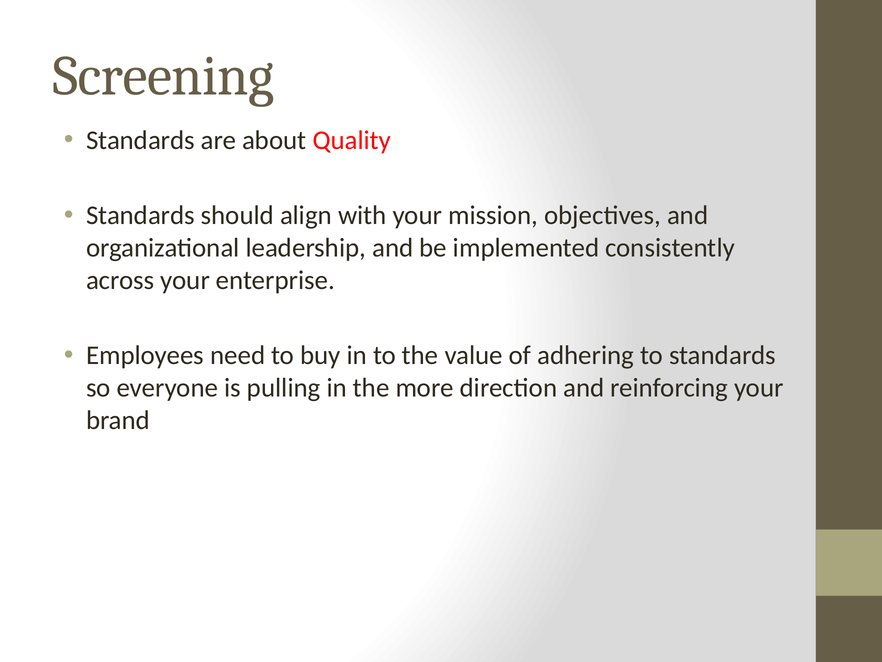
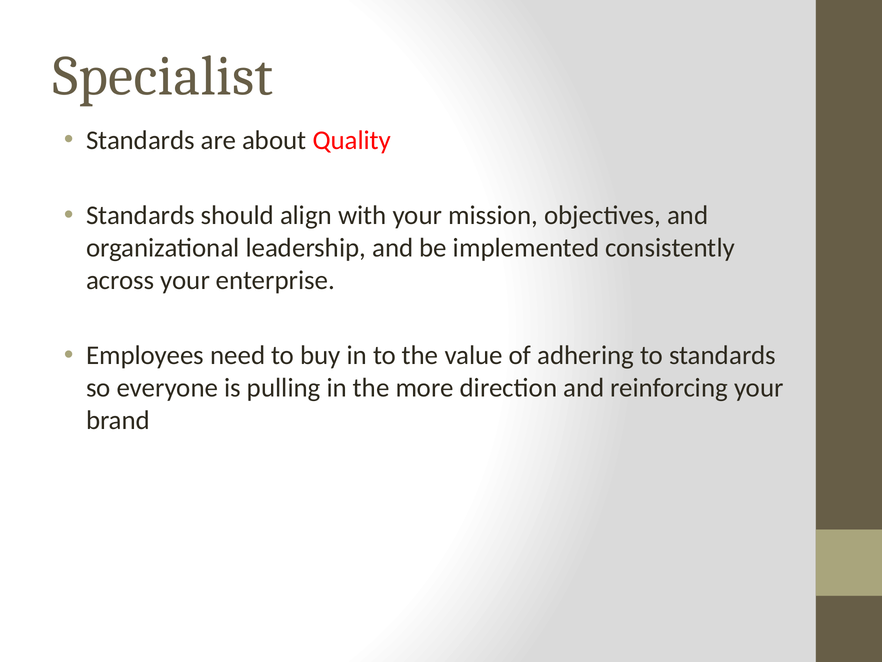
Screening: Screening -> Specialist (163, 76)
